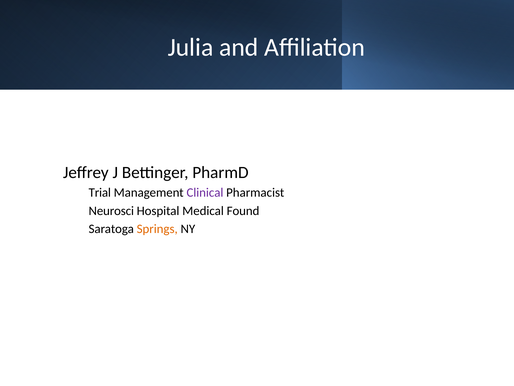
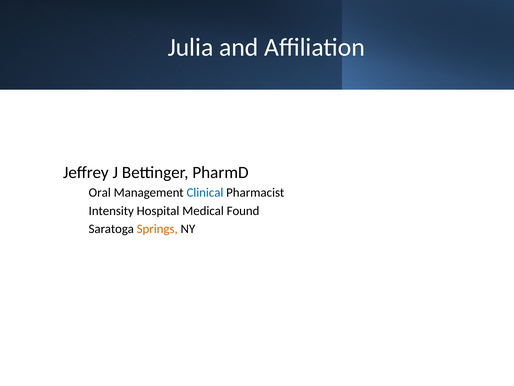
Trial: Trial -> Oral (100, 192)
Clinical colour: purple -> blue (205, 192)
Neurosci: Neurosci -> Intensity (111, 210)
